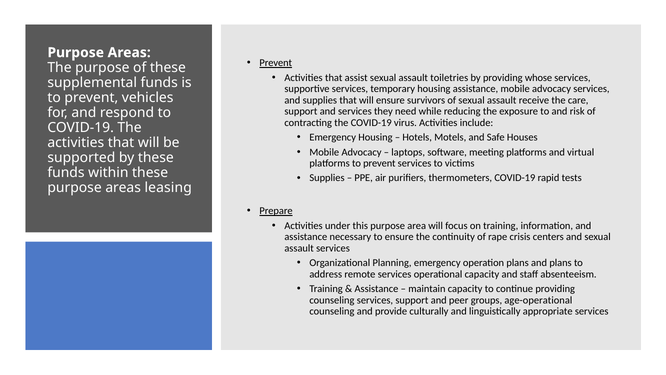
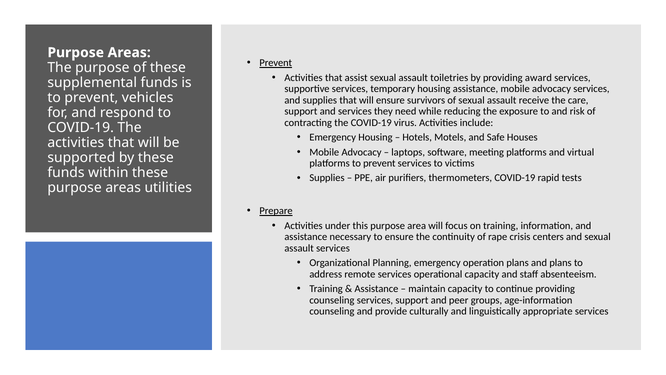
whose: whose -> award (538, 78)
leasing: leasing -> utilities (168, 187)
age-operational: age-operational -> age-information (538, 300)
